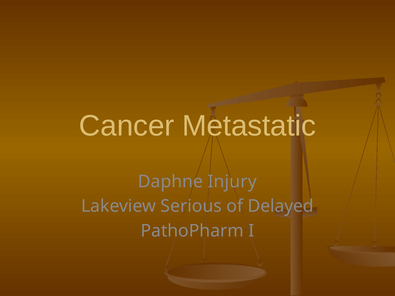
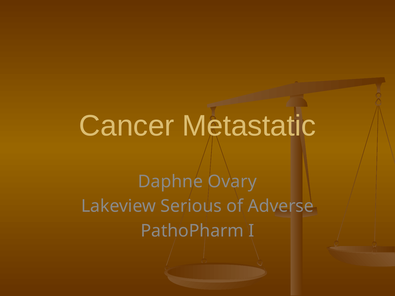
Injury: Injury -> Ovary (232, 182)
Delayed: Delayed -> Adverse (281, 206)
